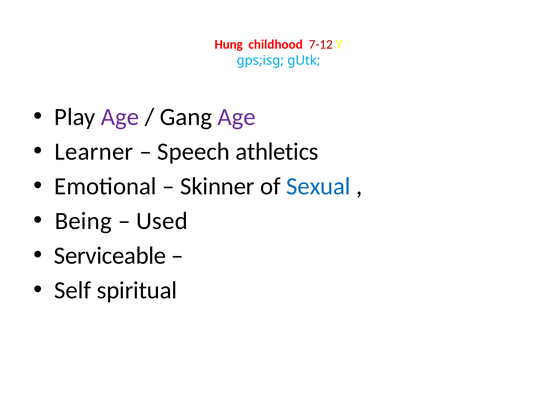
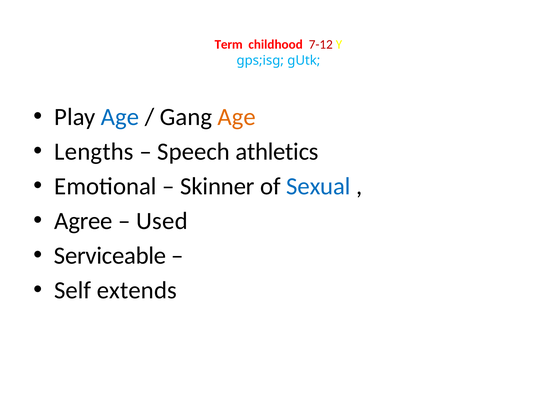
Hung: Hung -> Term (229, 45)
Age colour: purple -> blue (120, 117)
Age colour: purple -> orange (237, 117)
Learner: Learner -> Lengths (94, 152)
Being: Being -> Agree (83, 221)
spiritual: spiritual -> extends (137, 290)
